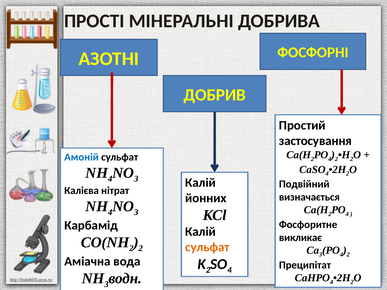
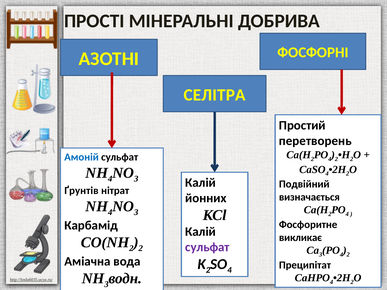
ДОБРИВ: ДОБРИВ -> СЕЛІТРА (215, 95)
застосування: застосування -> перетворень (315, 141)
Калієва: Калієва -> Ґрунтів (81, 191)
сульфат colour: orange -> purple (207, 247)
